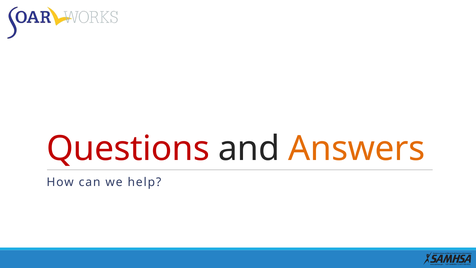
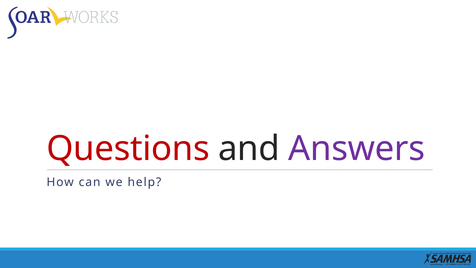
Answers colour: orange -> purple (357, 149)
